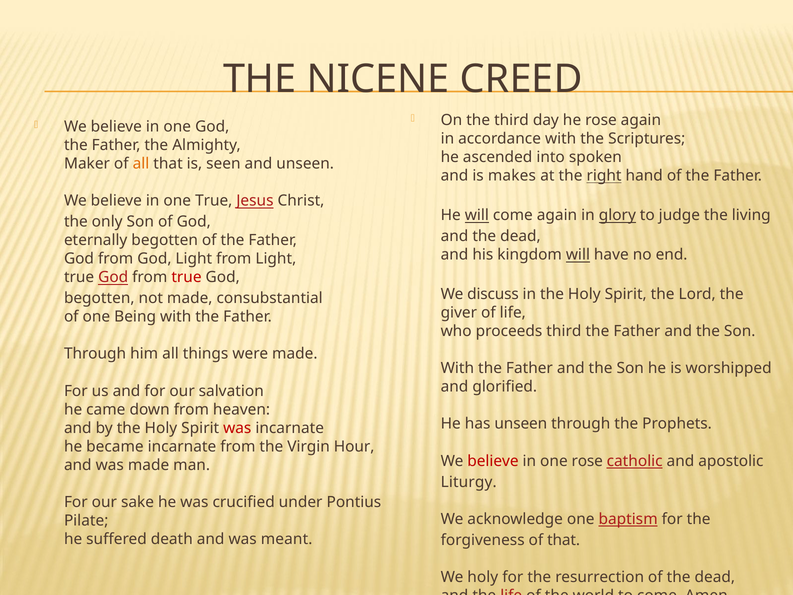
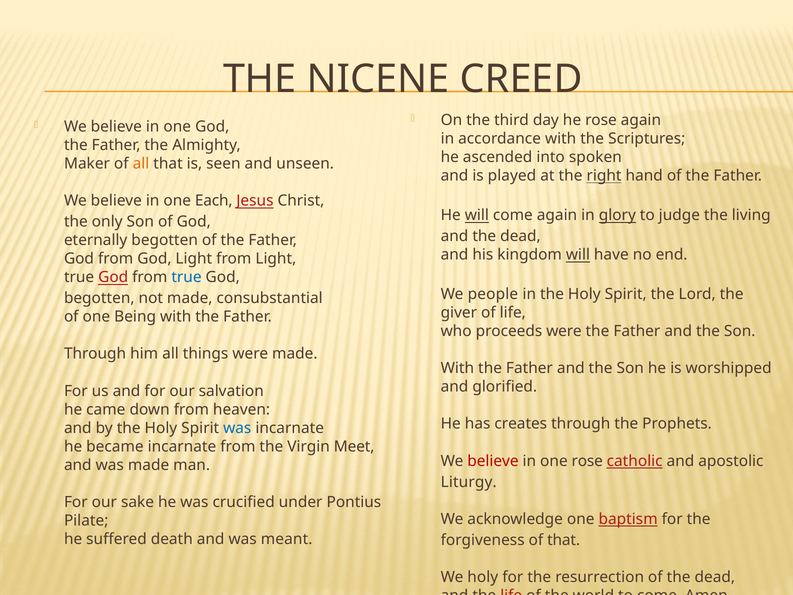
makes: makes -> played (512, 176)
one True: True -> Each (214, 201)
true colour: red -> blue (186, 277)
discuss: discuss -> people (493, 294)
proceeds third: third -> were (564, 331)
has unseen: unseen -> creates (521, 424)
was colour: red -> blue (237, 428)
Hour: Hour -> Meet (354, 446)
